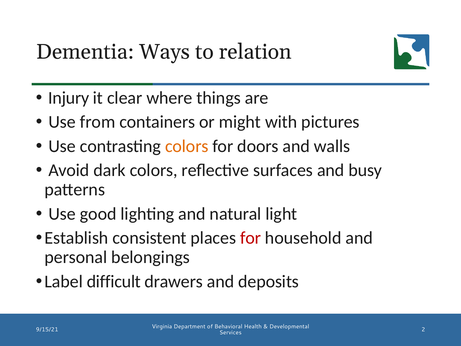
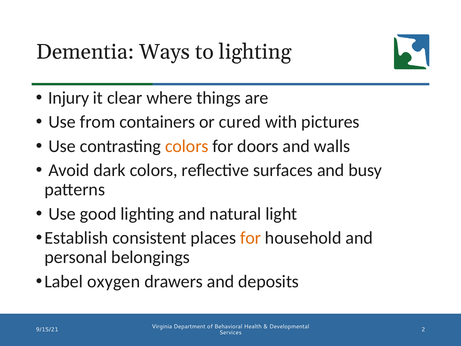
to relation: relation -> lighting (255, 52)
might: might -> cured (240, 122)
for colour: red -> orange (251, 238)
difficult: difficult -> oxygen (114, 281)
